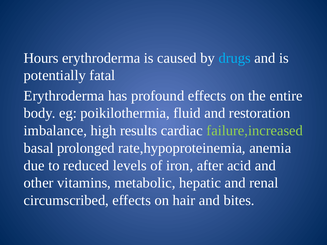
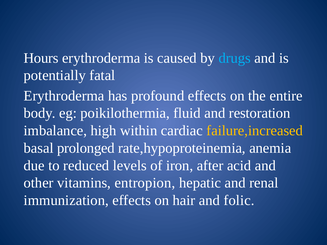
results: results -> within (139, 131)
failure,increased colour: light green -> yellow (255, 131)
metabolic: metabolic -> entropion (145, 183)
circumscribed: circumscribed -> immunization (66, 201)
bites: bites -> folic (239, 201)
